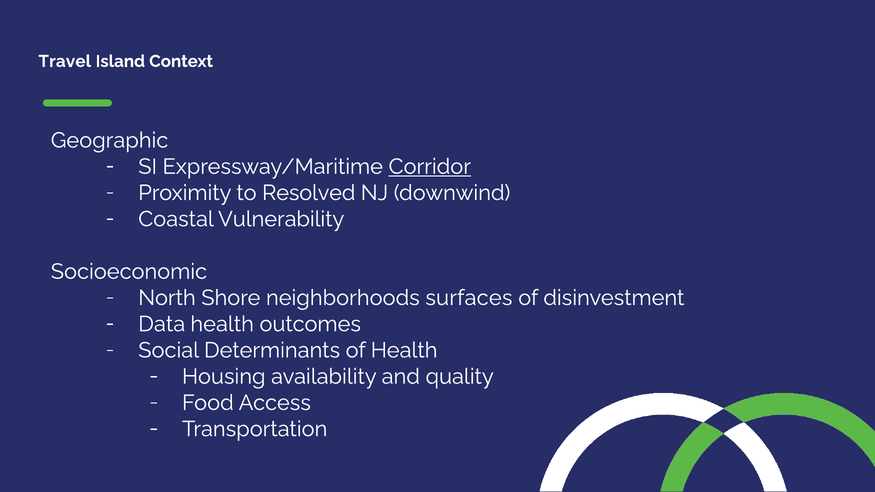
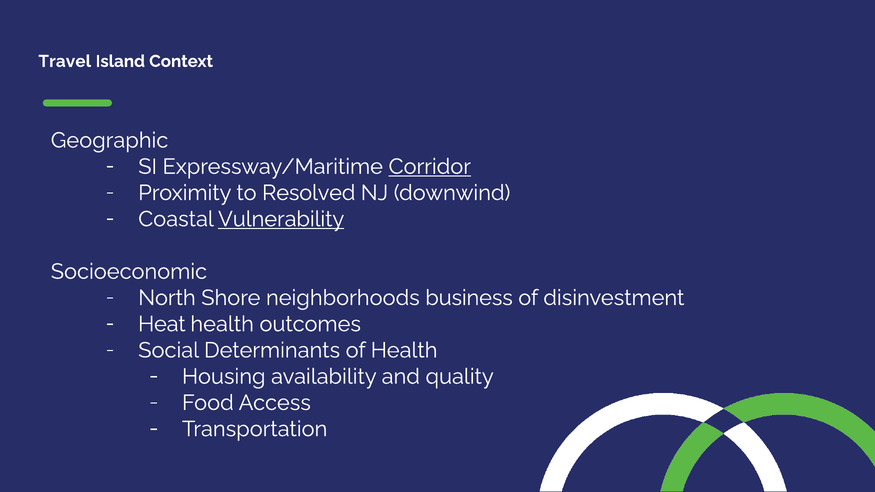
Vulnerability underline: none -> present (281, 219)
surfaces: surfaces -> business (469, 298)
Data: Data -> Heat (162, 324)
